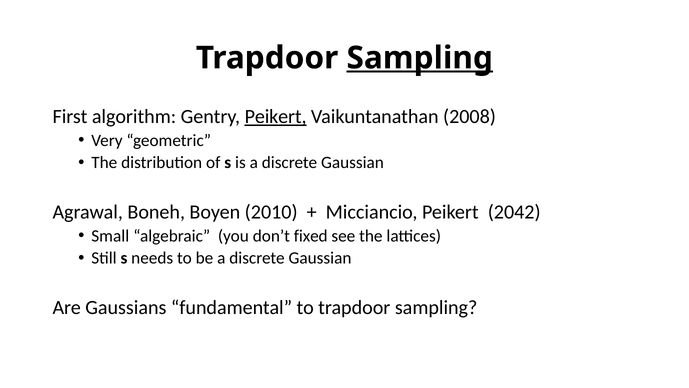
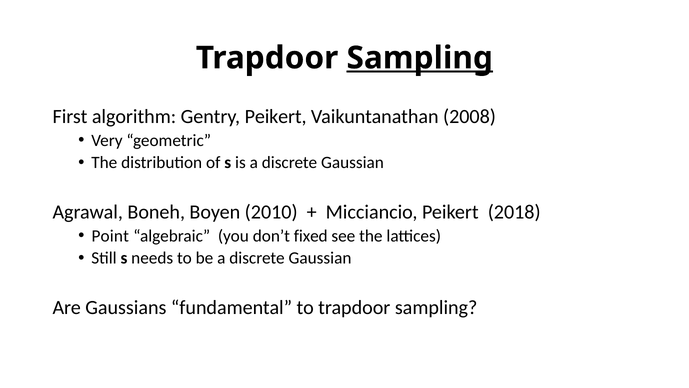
Peikert underline: present -> none (276, 116)
2042: 2042 -> 2018 (514, 212)
Small: Small -> Point (110, 236)
